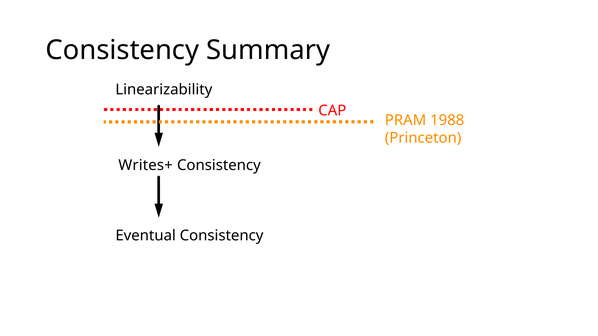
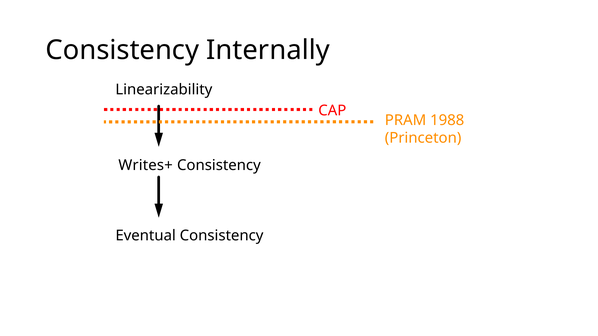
Summary: Summary -> Internally (268, 50)
